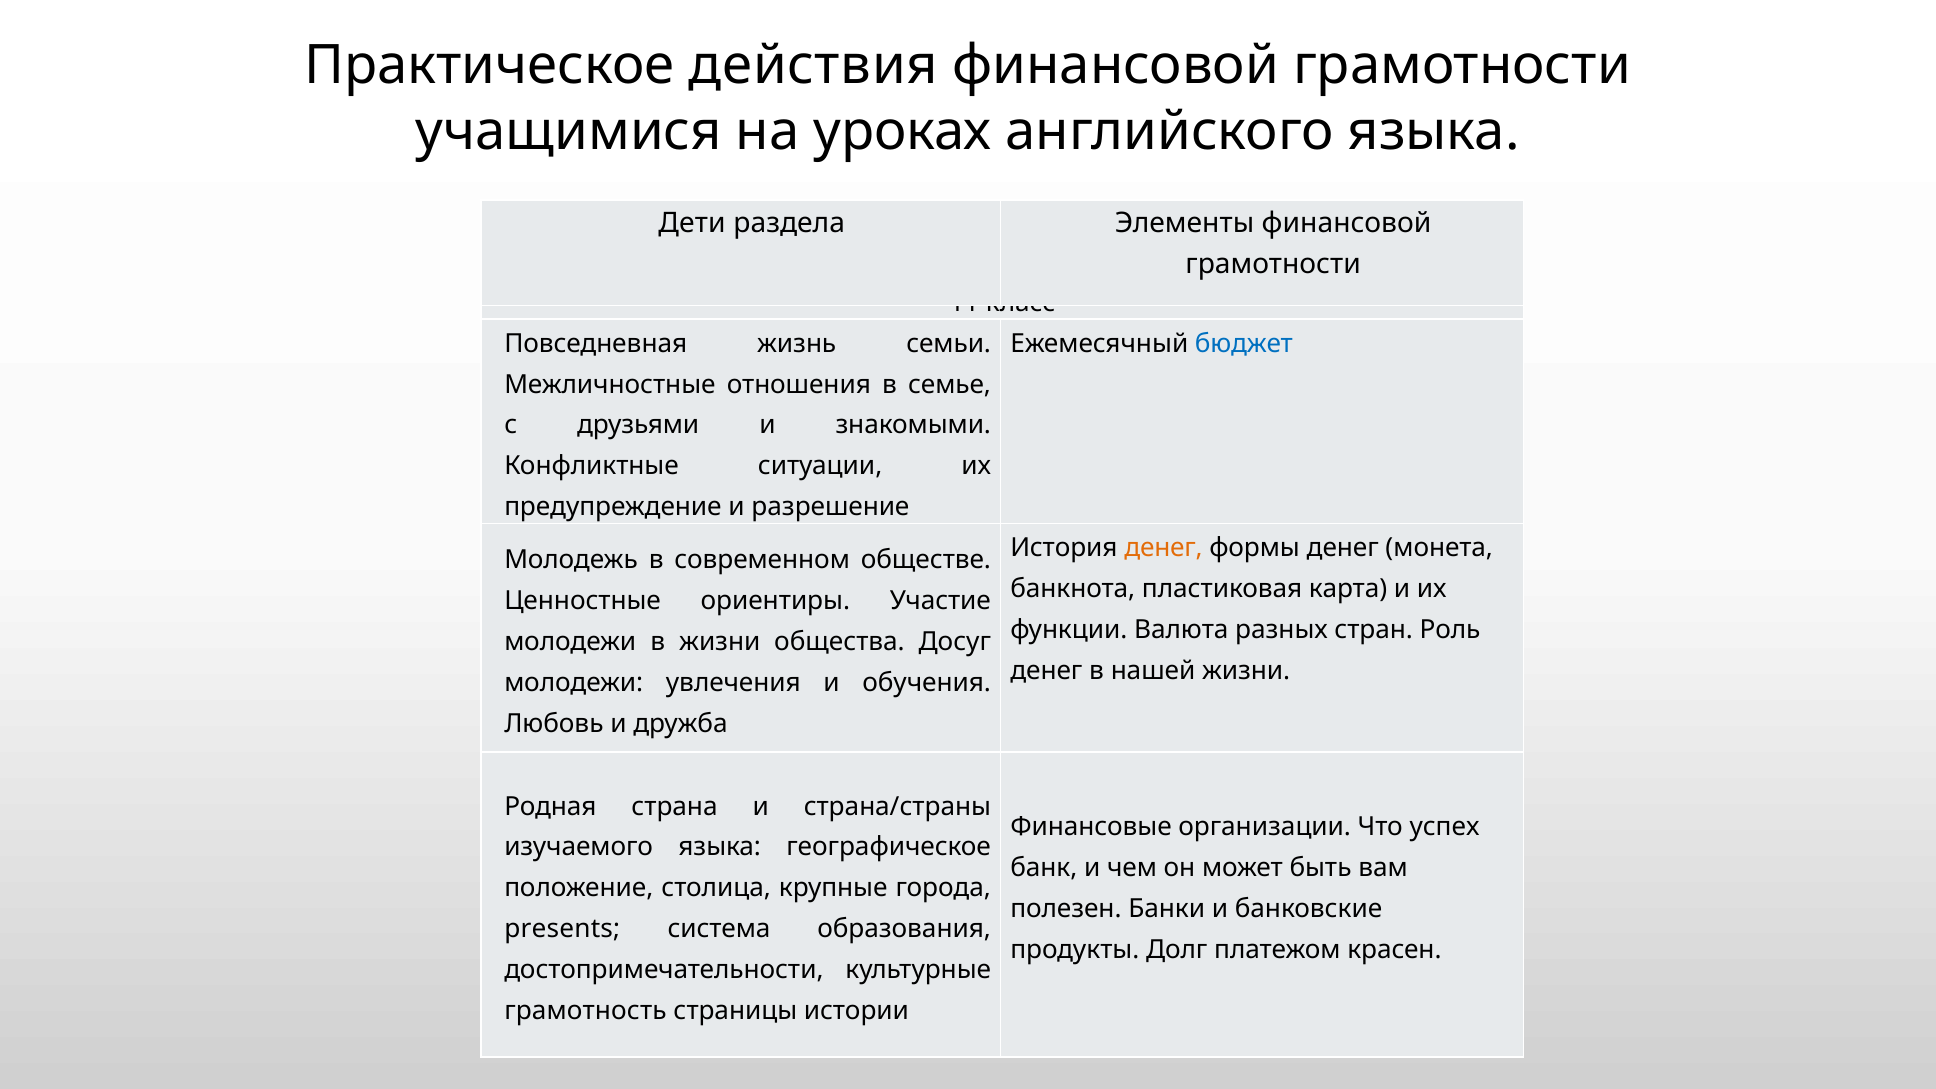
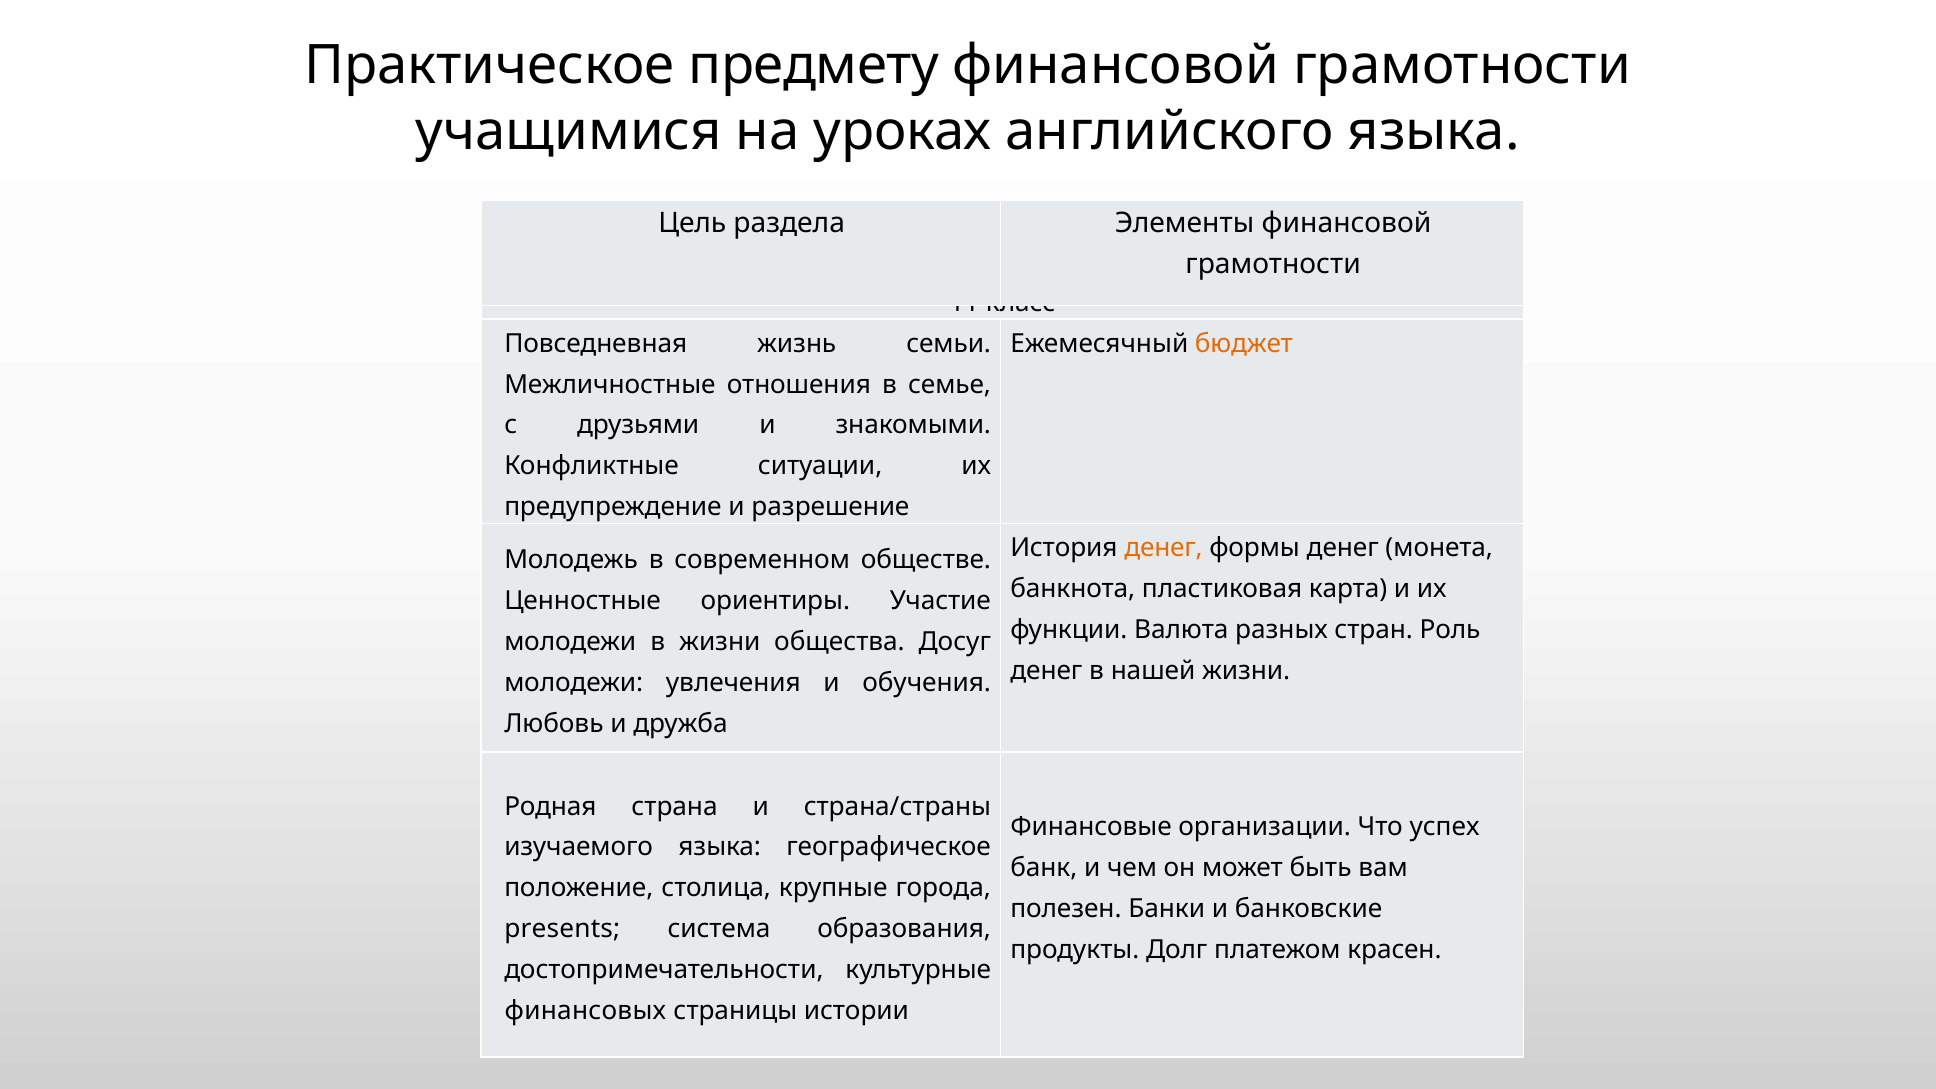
действия: действия -> предмету (814, 65)
Дети: Дети -> Цель (692, 224)
бюджет colour: blue -> orange (1244, 344)
грамотность: грамотность -> финансовых (585, 1011)
